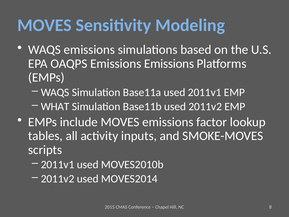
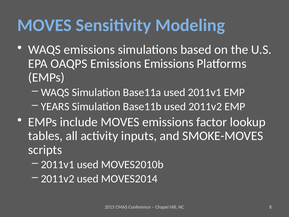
WHAT: WHAT -> YEARS (55, 106)
